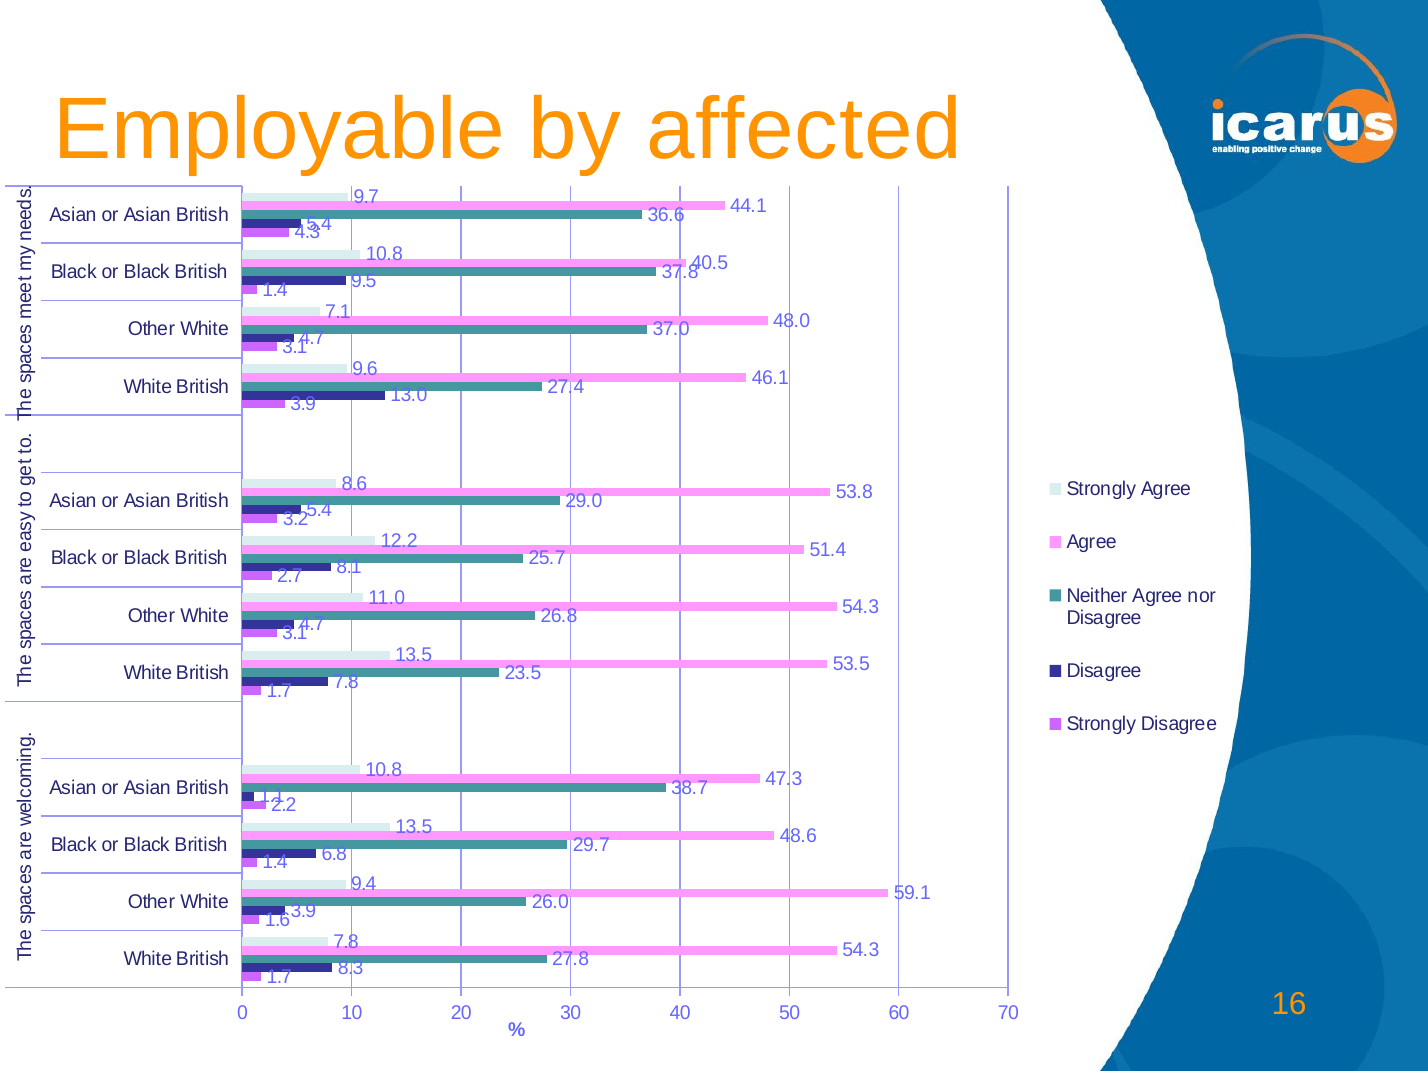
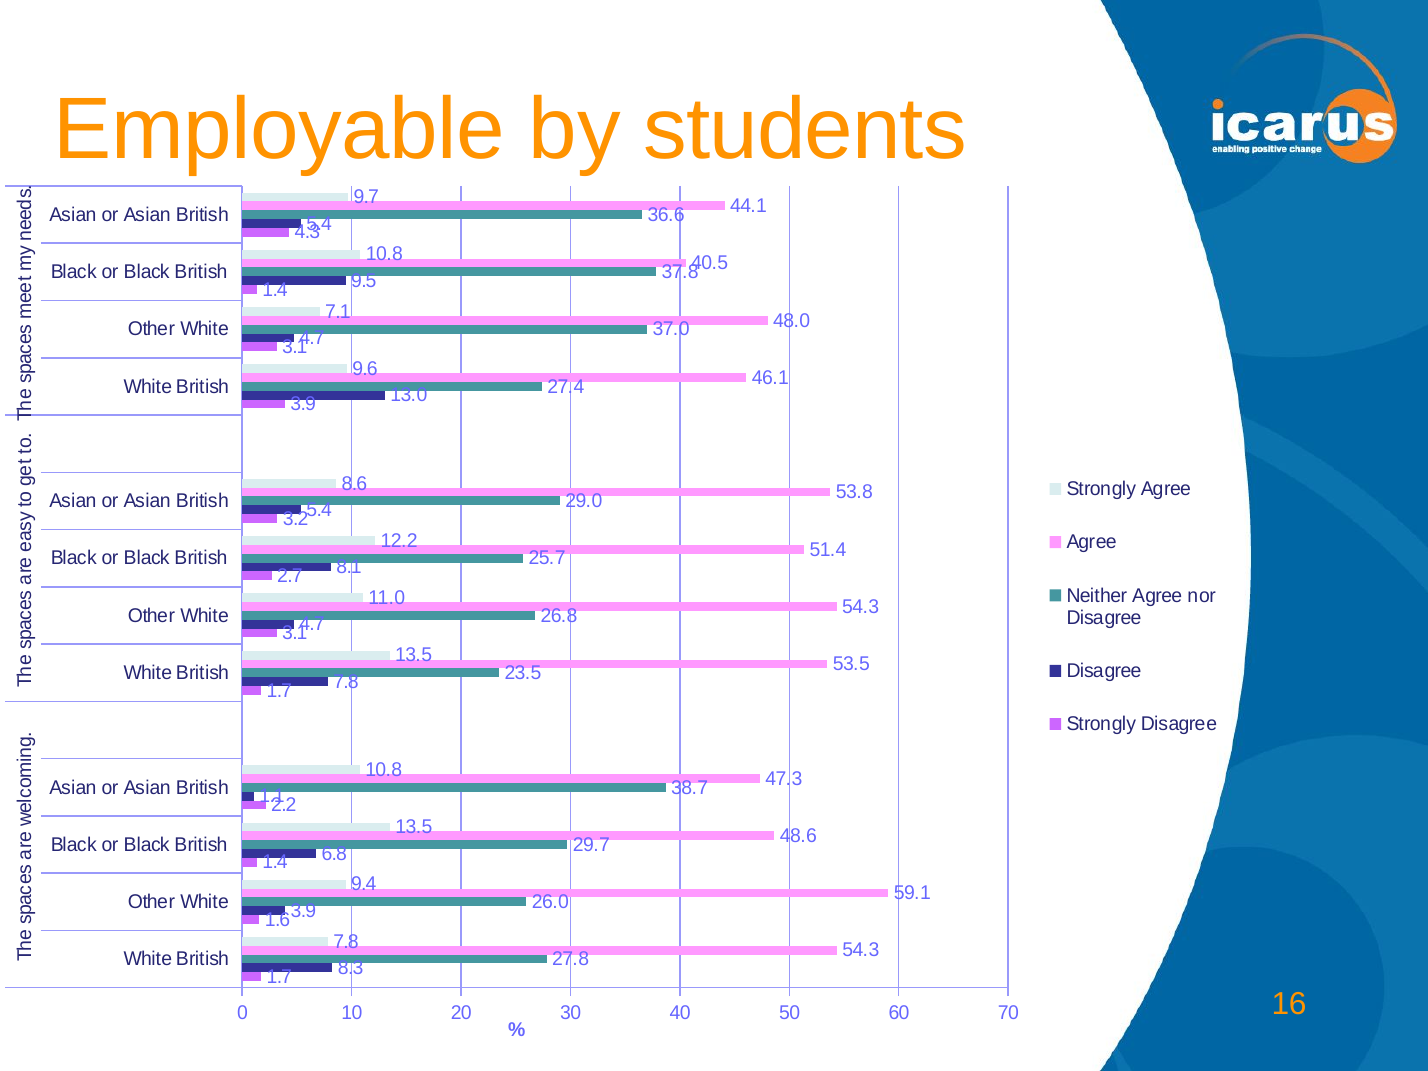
affected: affected -> students (805, 130)
